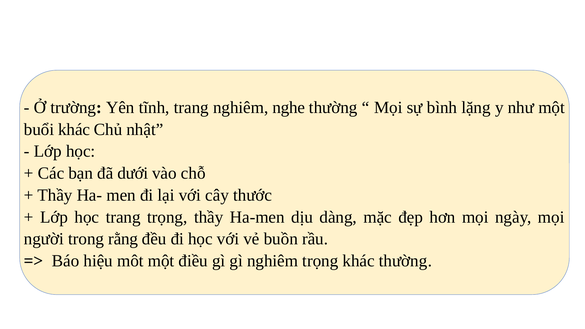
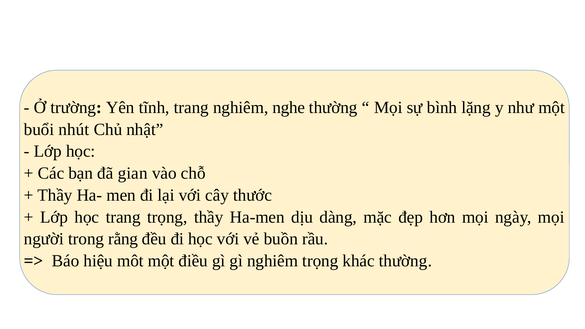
buổi khác: khác -> nhút (74, 129)
dưới: dưới -> gian (133, 173)
